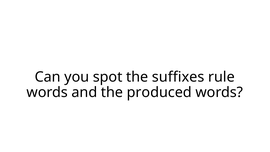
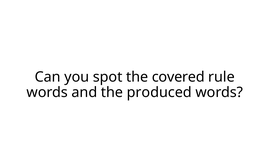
suffixes: suffixes -> covered (178, 77)
